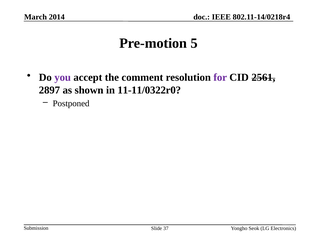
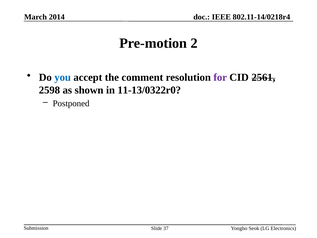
5: 5 -> 2 (194, 43)
you colour: purple -> blue (63, 77)
2897: 2897 -> 2598 (49, 90)
11-11/0322r0: 11-11/0322r0 -> 11-13/0322r0 (149, 90)
